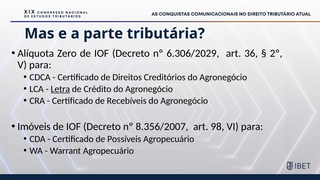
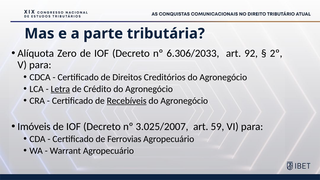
6.306/2029: 6.306/2029 -> 6.306/2033 (193, 53)
36: 36 -> 92 (251, 53)
Recebíveis underline: none -> present (127, 101)
8.356/2007: 8.356/2007 -> 3.025/2007 (162, 127)
98: 98 -> 59 (217, 127)
Possíveis: Possíveis -> Ferrovias (124, 139)
